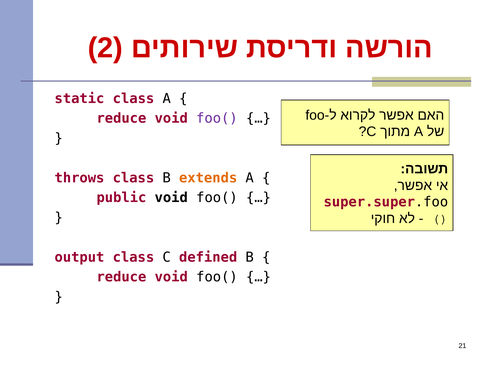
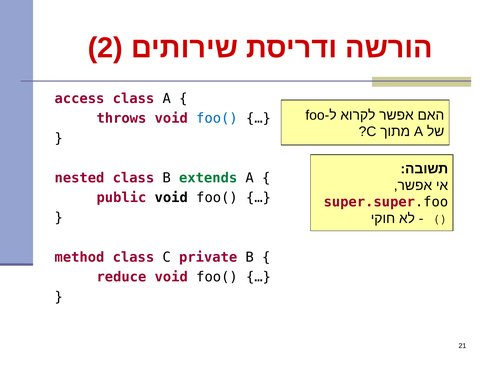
static: static -> access (79, 99)
reduce: reduce -> throws (121, 118)
foo( colour: purple -> blue (217, 118)
throws: throws -> nested (79, 178)
extends colour: orange -> green (208, 178)
output: output -> method (79, 257)
defined: defined -> private (208, 257)
